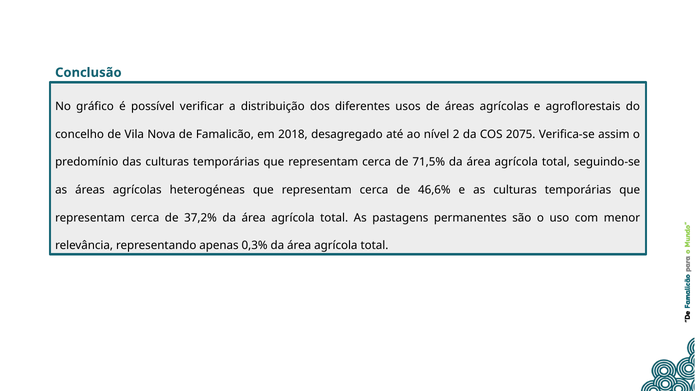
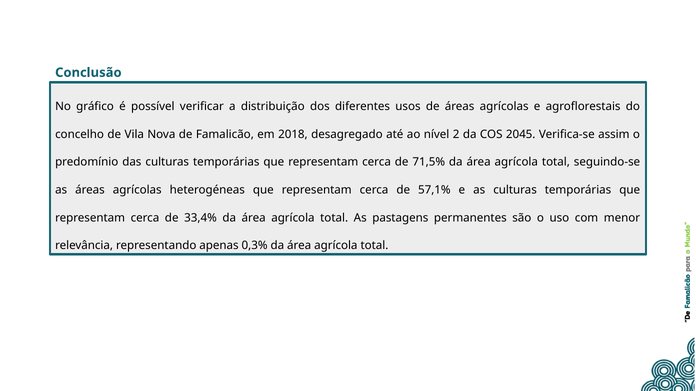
2075: 2075 -> 2045 (521, 134)
46,6%: 46,6% -> 57,1% (434, 190)
37,2%: 37,2% -> 33,4% (200, 218)
